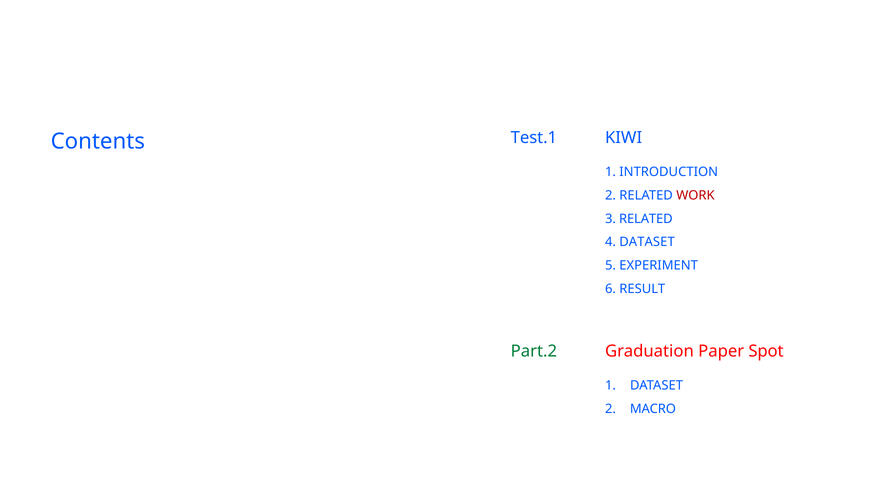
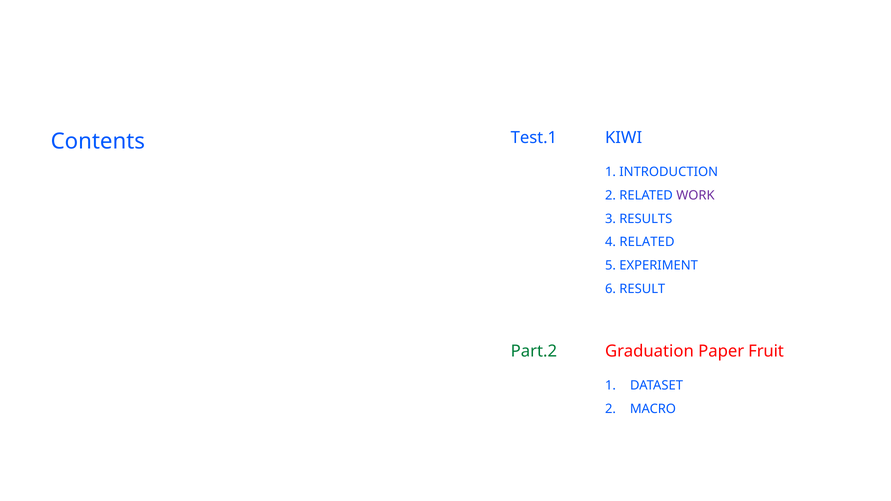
WORK colour: red -> purple (695, 195)
3 RELATED: RELATED -> RESULTS (646, 219)
4 DATASET: DATASET -> RELATED (647, 242)
Spot: Spot -> Fruit (766, 351)
